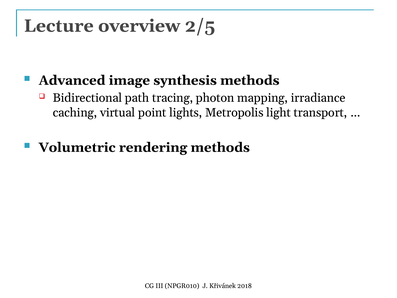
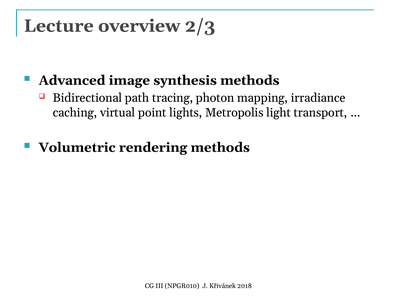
2/5: 2/5 -> 2/3 (200, 26)
